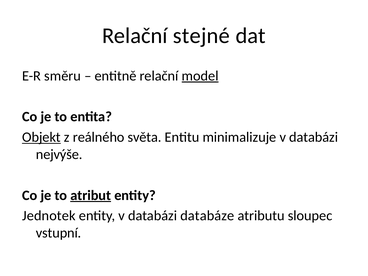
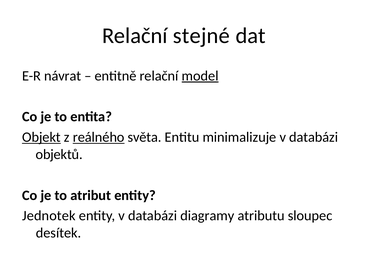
směru: směru -> návrat (63, 76)
reálného underline: none -> present (99, 137)
nejvýše: nejvýše -> objektů (59, 154)
atribut underline: present -> none (91, 195)
databáze: databáze -> diagramy (207, 216)
vstupní: vstupní -> desítek (59, 233)
